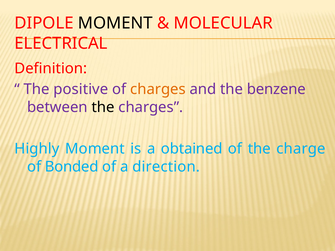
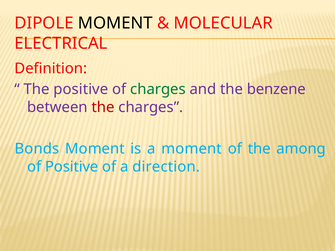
charges colour: orange -> green (158, 89)
the colour: black -> red (103, 107)
Highly: Highly -> Bonds (37, 149)
a obtained: obtained -> moment (192, 149)
charge: charge -> among (301, 149)
of Bonded: Bonded -> Positive (72, 167)
